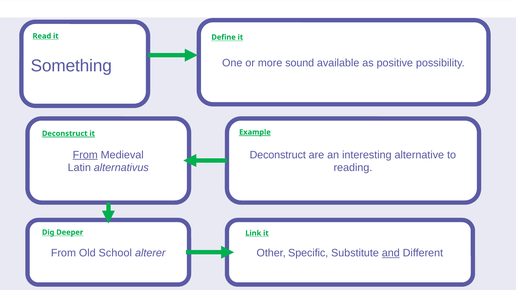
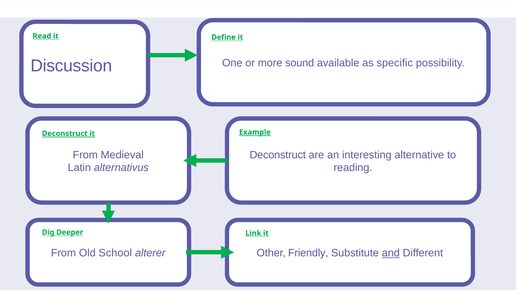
Something: Something -> Discussion (71, 66)
positive: positive -> specific (395, 63)
From underline: present -> none (85, 155)
Specific: Specific -> Friendly (308, 253)
